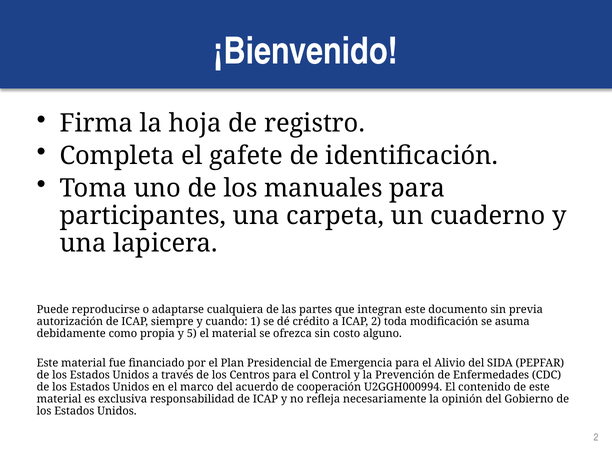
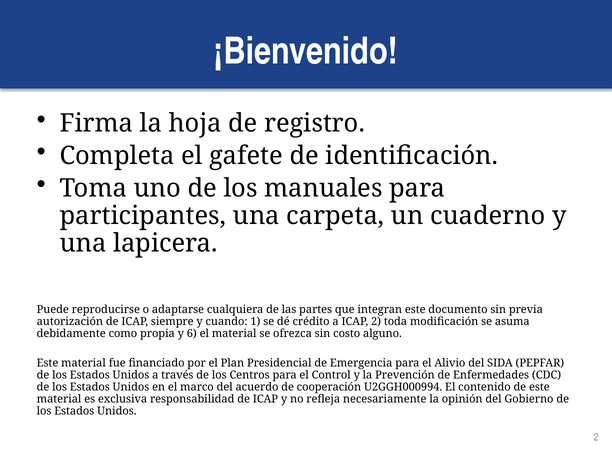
5: 5 -> 6 (192, 334)
